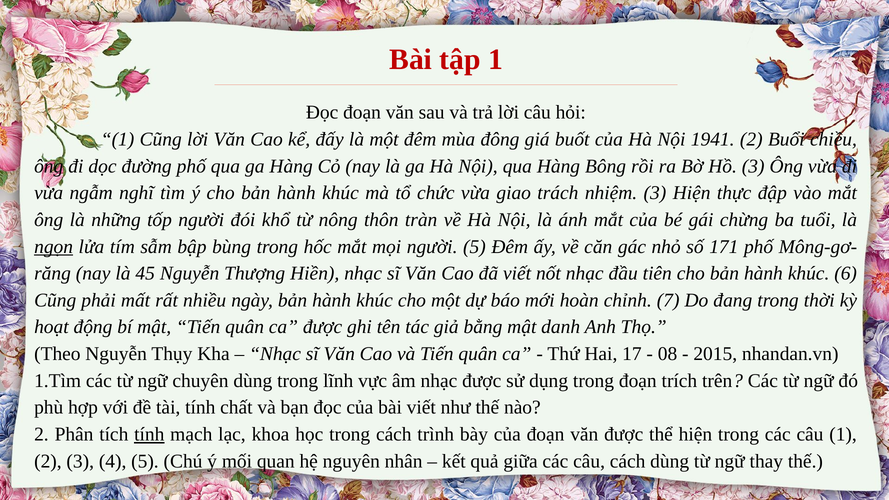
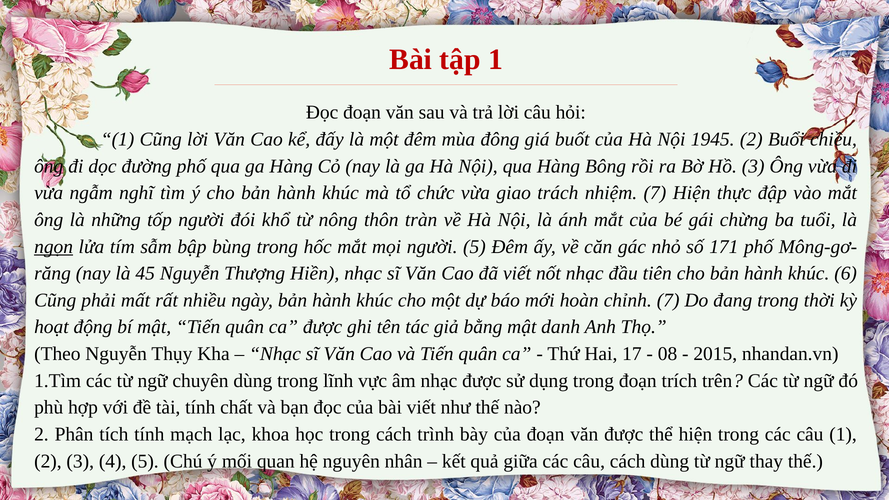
1941: 1941 -> 1945 (713, 139)
nhiệm 3: 3 -> 7 (655, 193)
tính underline: present -> none (149, 435)
